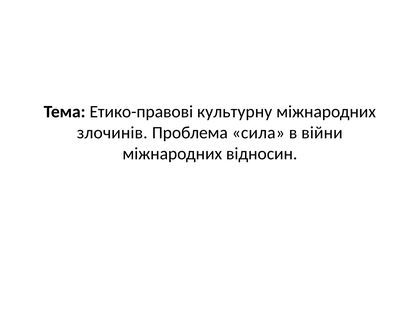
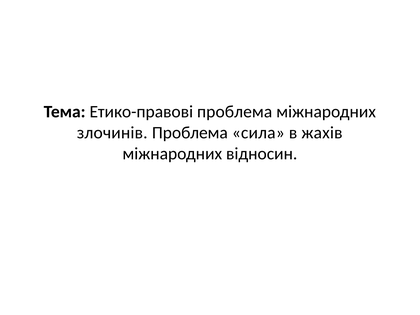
Етико-правові культурну: культурну -> проблема (235, 112)
війни: війни -> жахів (322, 133)
